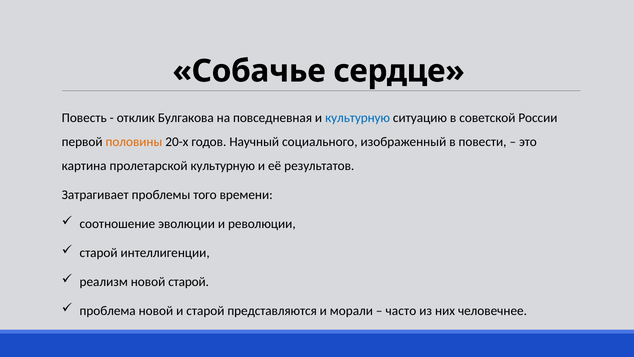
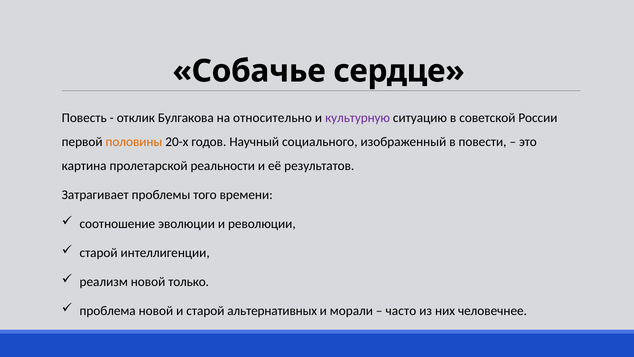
повседневная: повседневная -> относительно (272, 118)
культурную colour: blue -> purple (358, 118)
пролетарской культурную: культурную -> реальности (223, 166)
новой старой: старой -> только (189, 282)
представляются: представляются -> альтернативных (272, 311)
